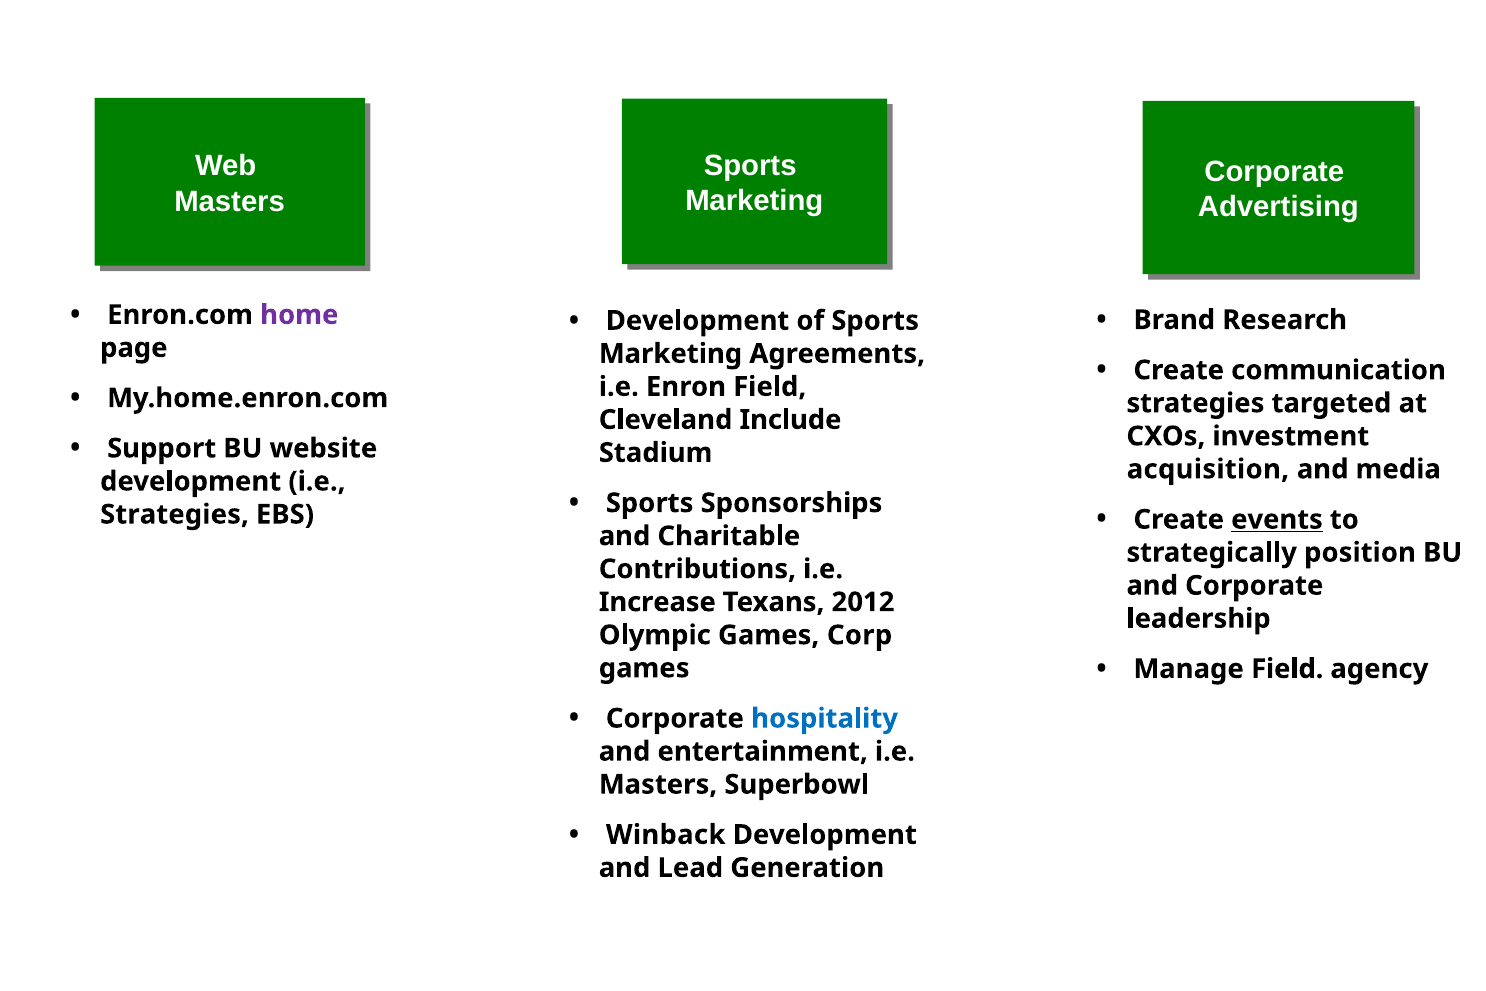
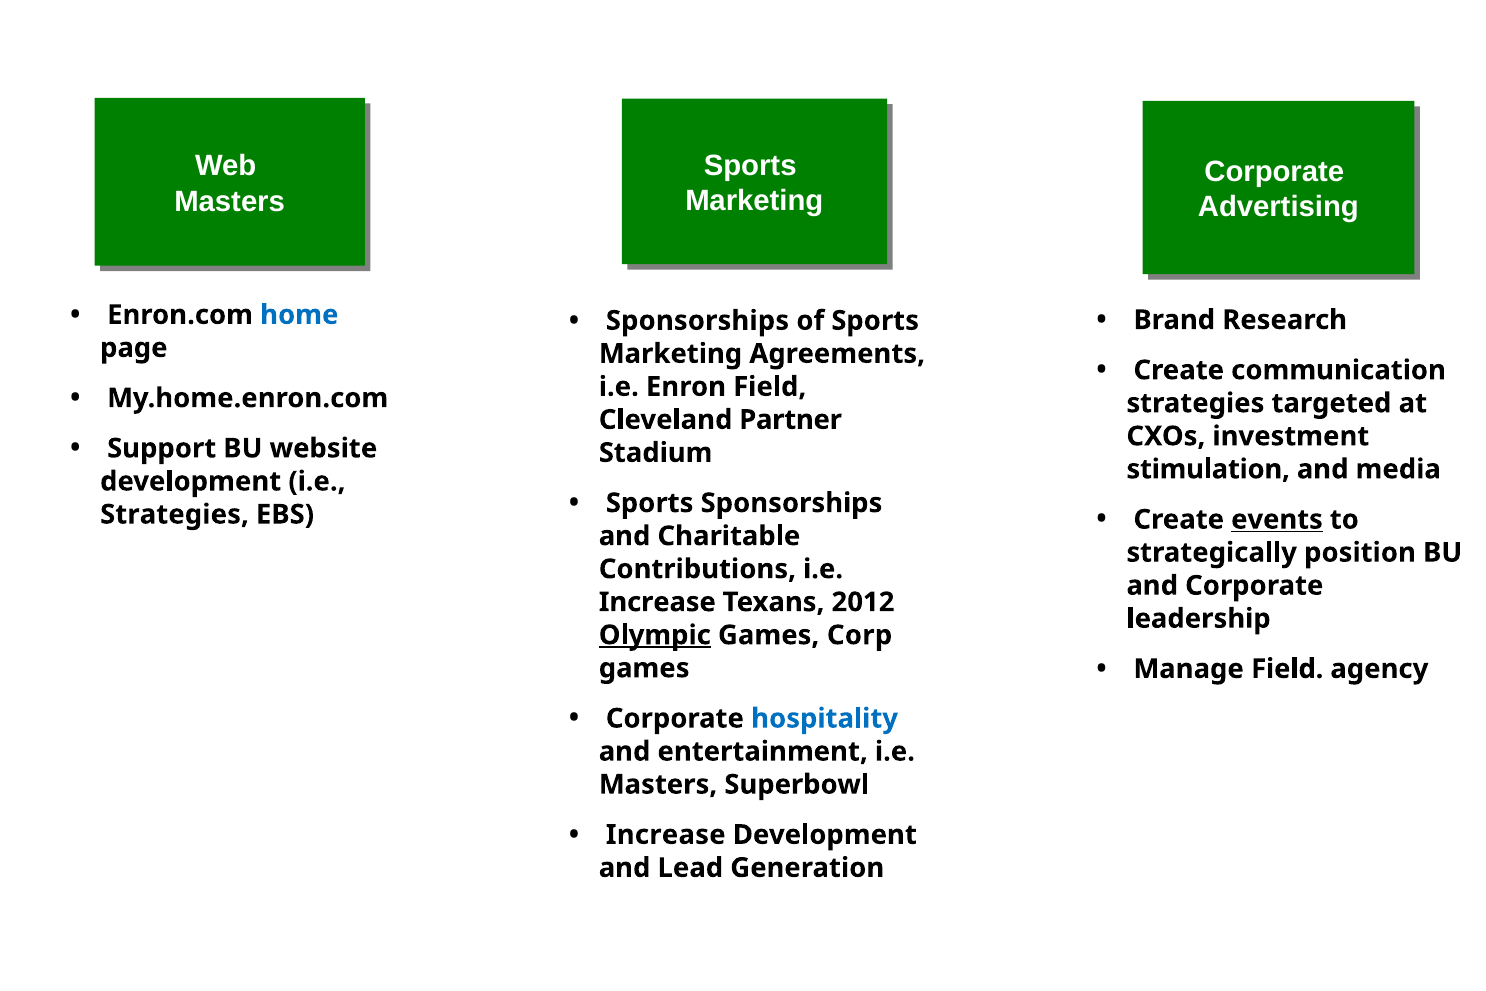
home colour: purple -> blue (299, 315)
Development: Development -> Sponsorships (697, 321)
Include: Include -> Partner (791, 420)
acquisition: acquisition -> stimulation (1208, 469)
Olympic underline: none -> present (655, 635)
Winback: Winback -> Increase (666, 834)
